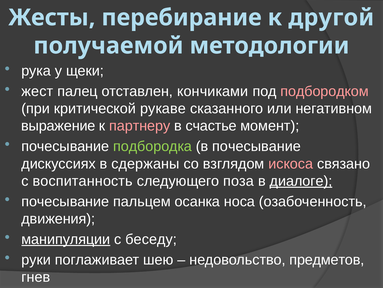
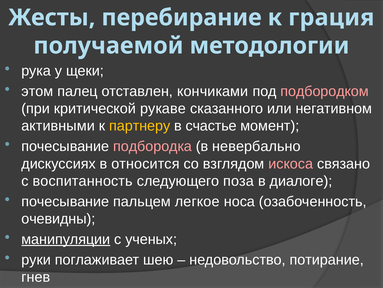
другой: другой -> грация (331, 18)
жест: жест -> этом (37, 91)
выражение: выражение -> активными (58, 126)
партнеру colour: pink -> yellow (140, 126)
подбородка colour: light green -> pink (152, 146)
в почесывание: почесывание -> невербально (256, 146)
сдержаны: сдержаны -> относится (145, 163)
диалоге underline: present -> none (301, 181)
осанка: осанка -> легкое (197, 201)
движения: движения -> очевидны (58, 218)
беседу: беседу -> ученых (151, 239)
предметов: предметов -> потирание (327, 259)
